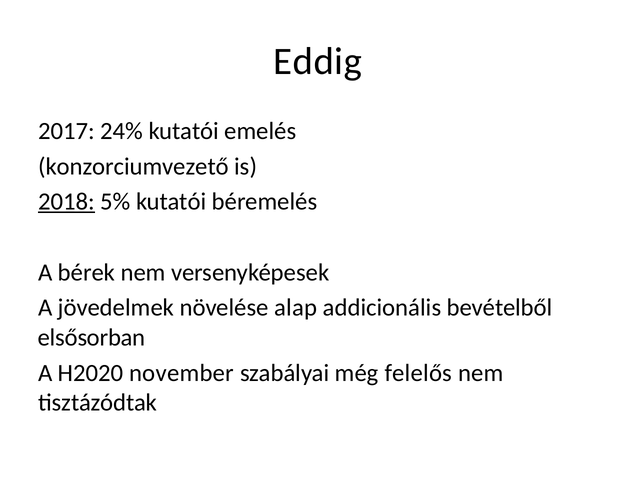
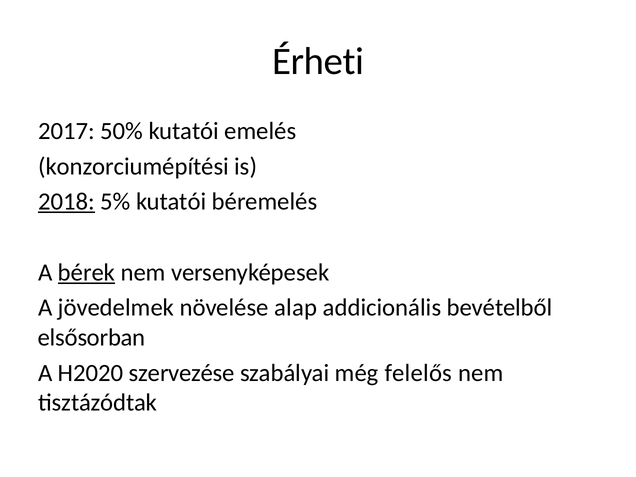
Eddig: Eddig -> Érheti (318, 62)
24%: 24% -> 50% (122, 131)
konzorciumvezető: konzorciumvezető -> konzorciumépítési (133, 166)
bérek underline: none -> present (87, 272)
november: november -> szervezése (182, 373)
